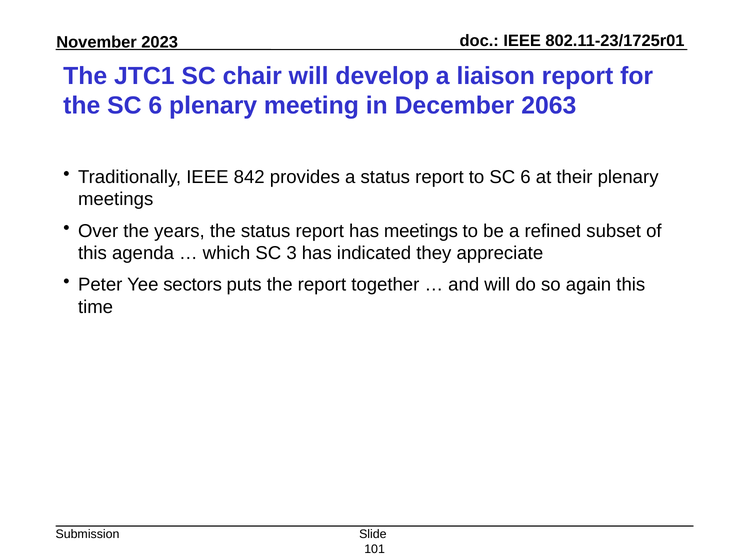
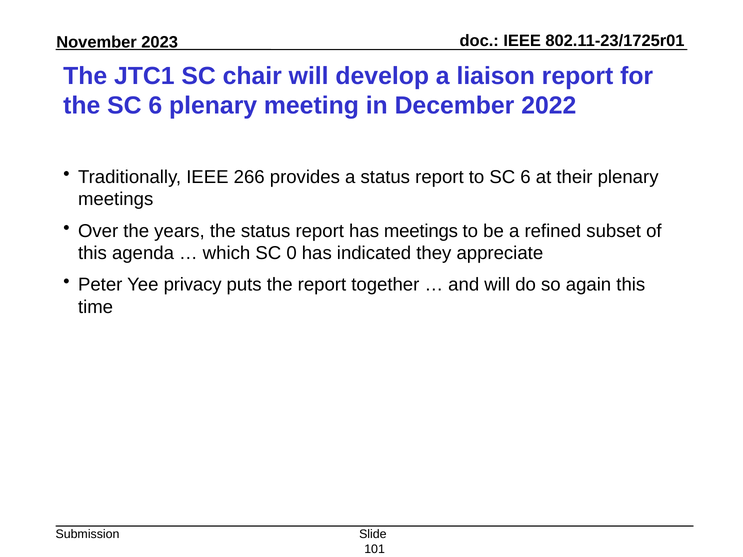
2063: 2063 -> 2022 (549, 106)
842: 842 -> 266 (249, 177)
3: 3 -> 0 (292, 253)
sectors: sectors -> privacy (193, 285)
